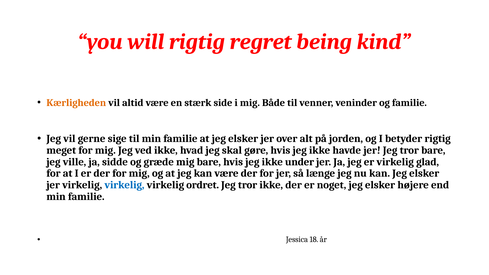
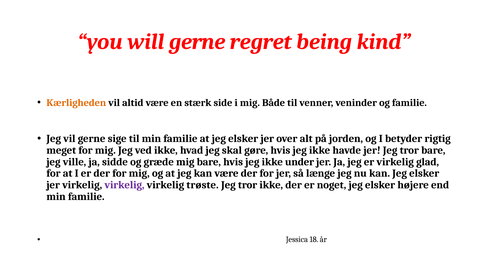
will rigtig: rigtig -> gerne (197, 42)
virkelig colour: blue -> purple (125, 185)
ordret: ordret -> trøste (203, 185)
